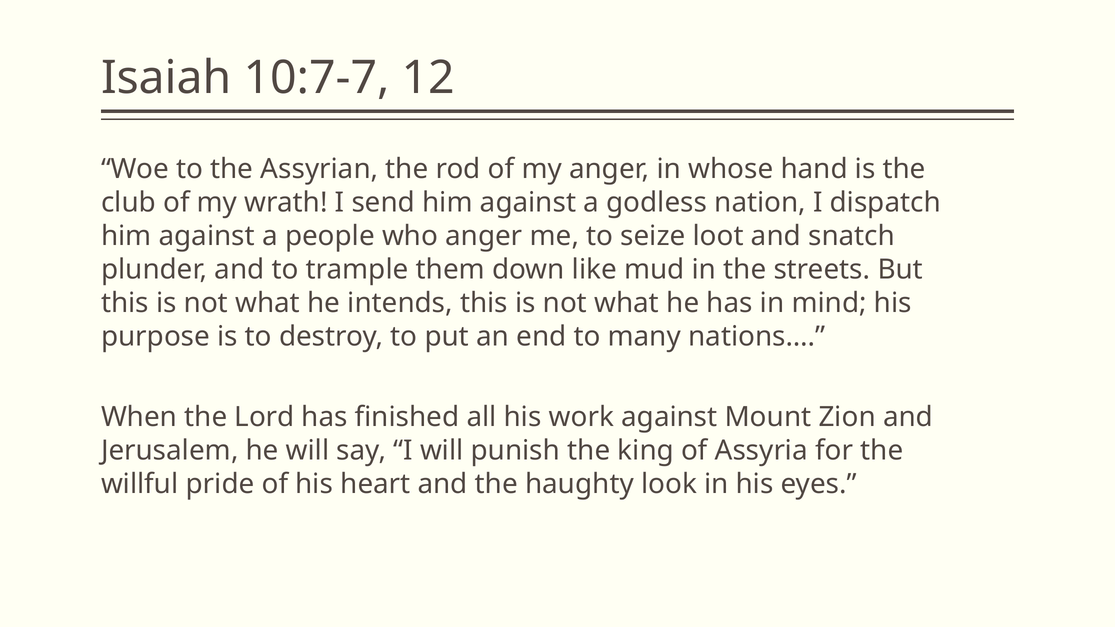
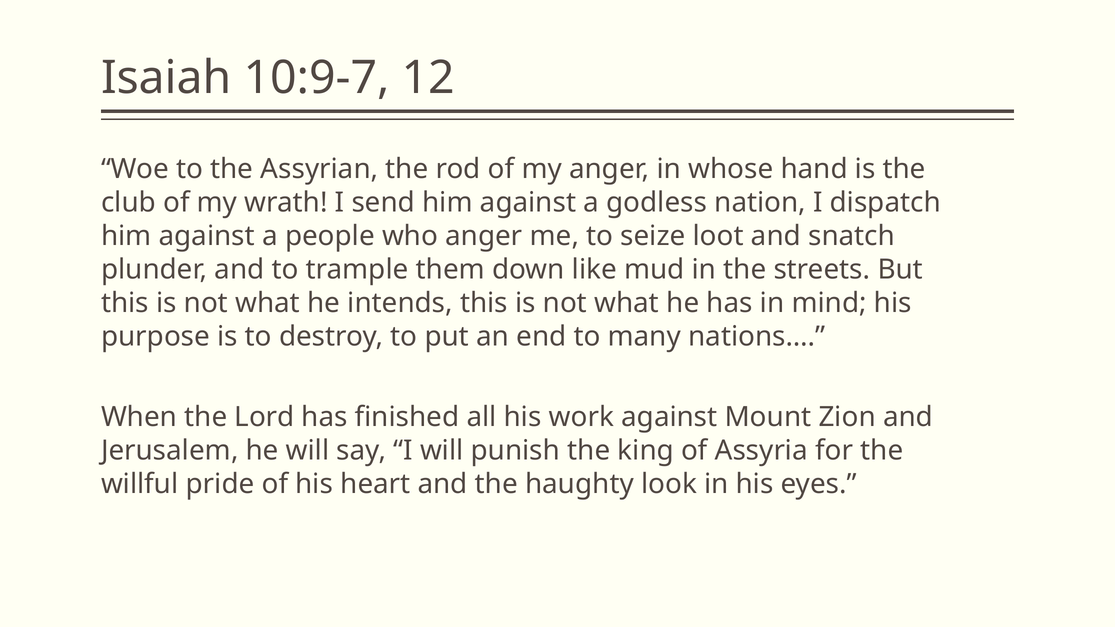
10:7-7: 10:7-7 -> 10:9-7 (317, 78)
